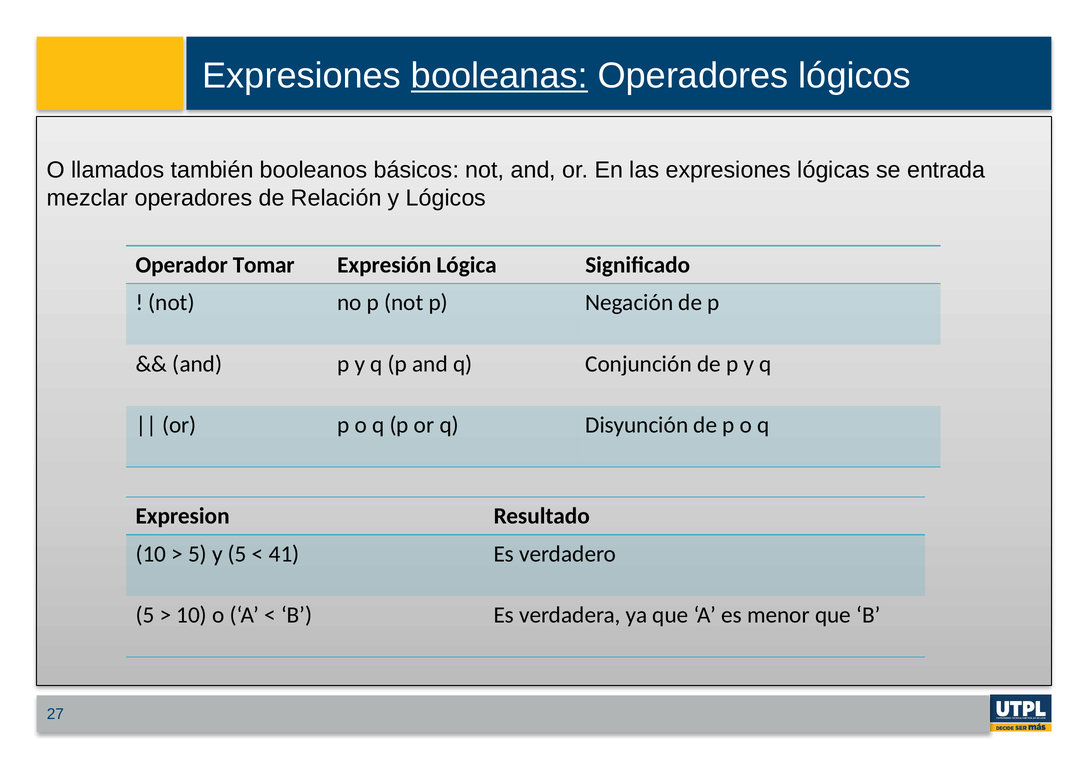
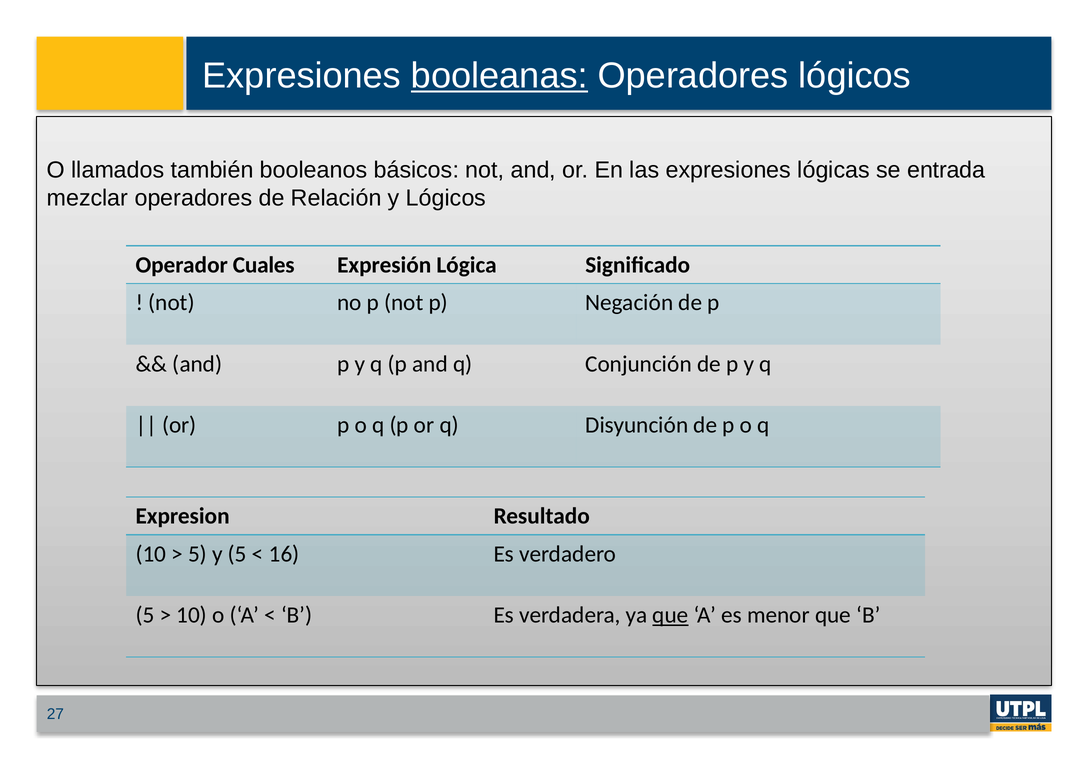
Tomar: Tomar -> Cuales (264, 265)
41: 41 -> 16 (284, 554)
que underline: none -> present (670, 615)
